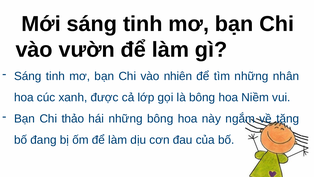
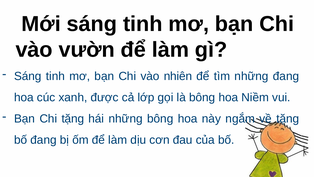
những nhân: nhân -> đang (286, 76)
Chi thảo: thảo -> tặng (73, 118)
